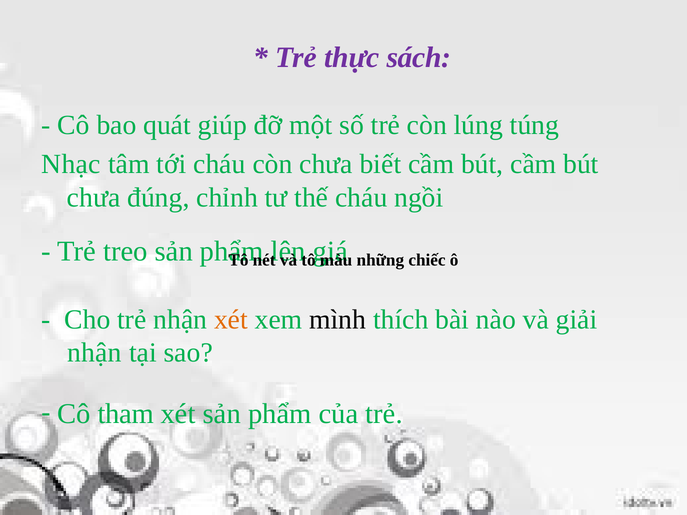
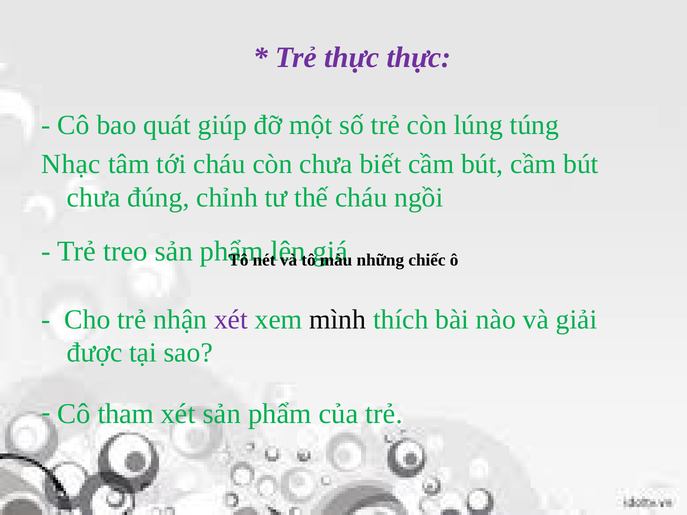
thực sách: sách -> thực (419, 58)
xét colour: orange -> purple (231, 320)
nhận: nhận -> được (95, 353)
